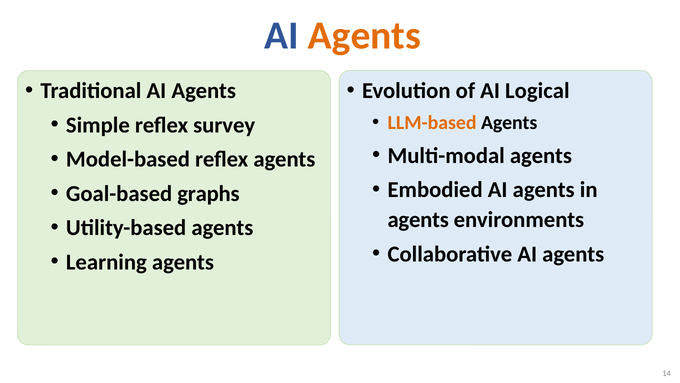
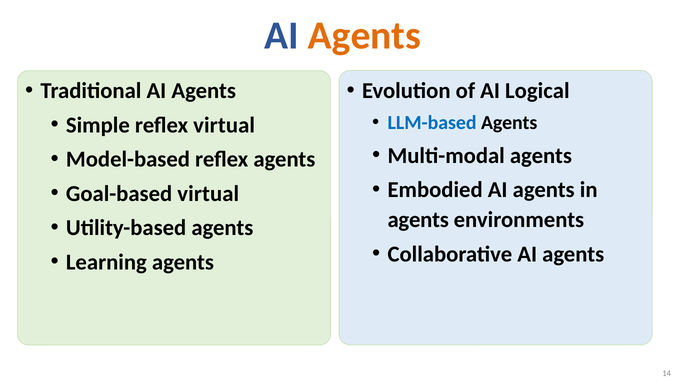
LLM-based colour: orange -> blue (432, 123)
reflex survey: survey -> virtual (224, 125)
Goal-based graphs: graphs -> virtual (208, 193)
